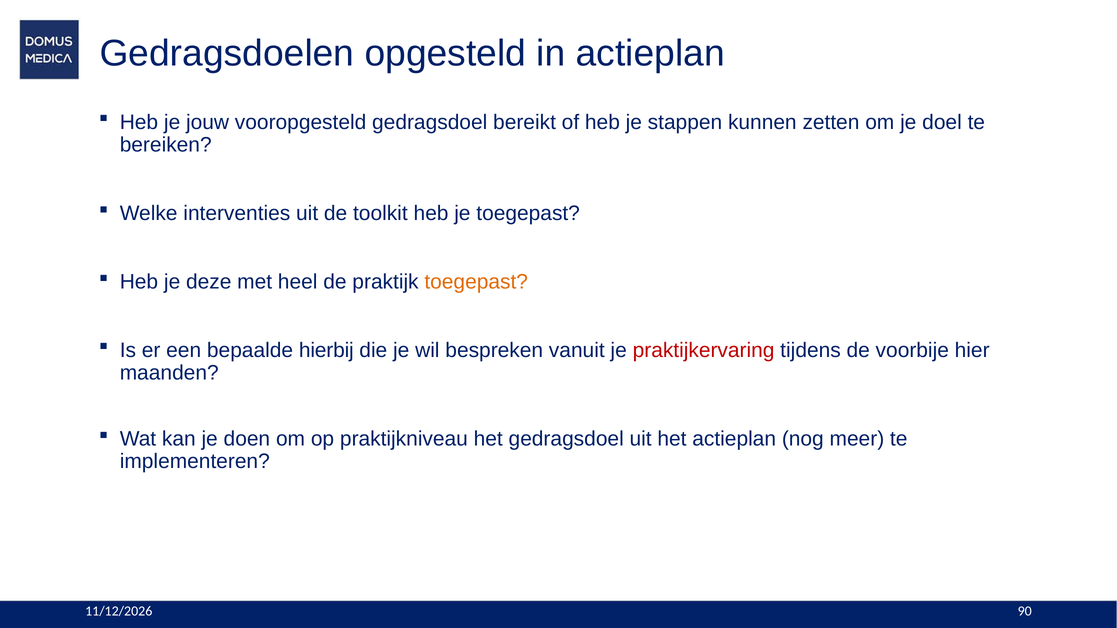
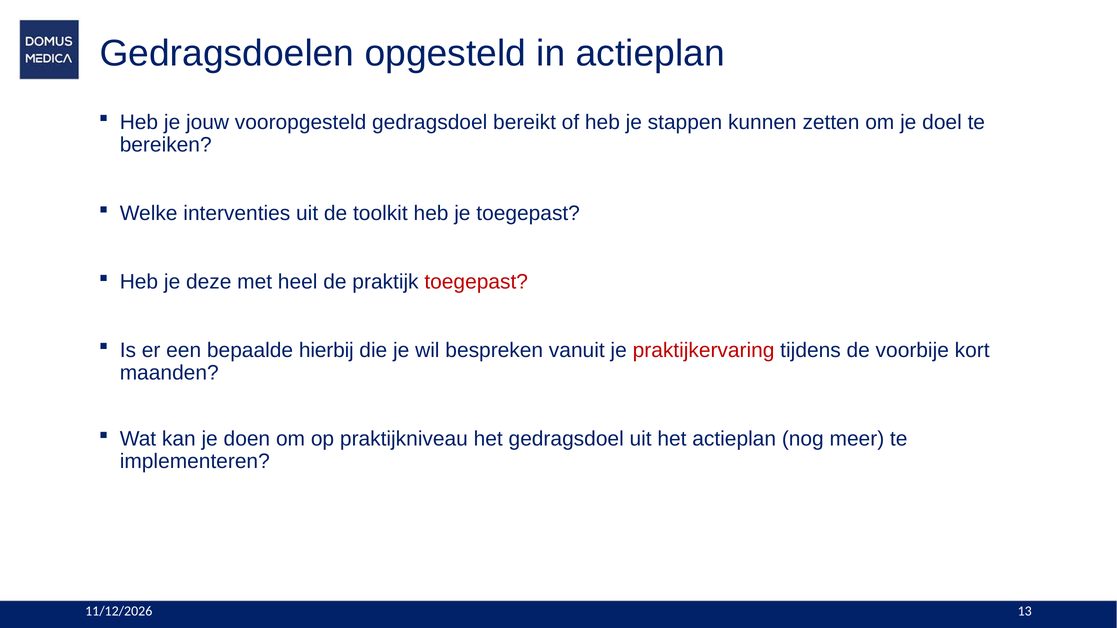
toegepast colour: orange -> red (476, 282)
hier: hier -> kort (972, 350)
90: 90 -> 13 (1025, 611)
